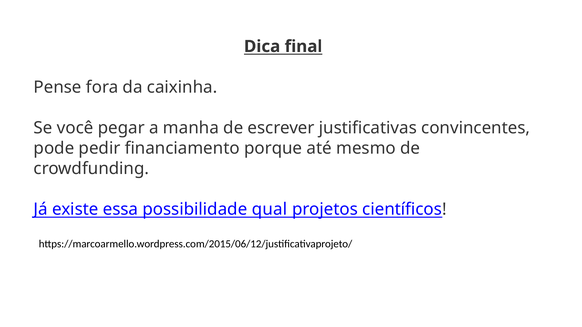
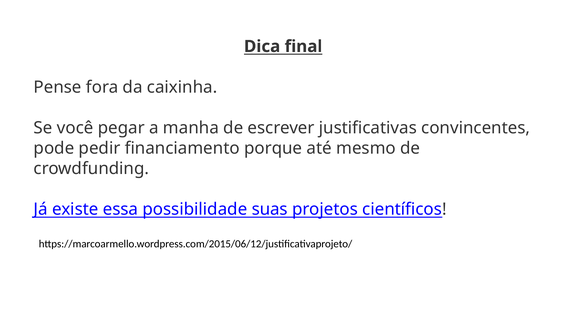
qual: qual -> suas (270, 210)
